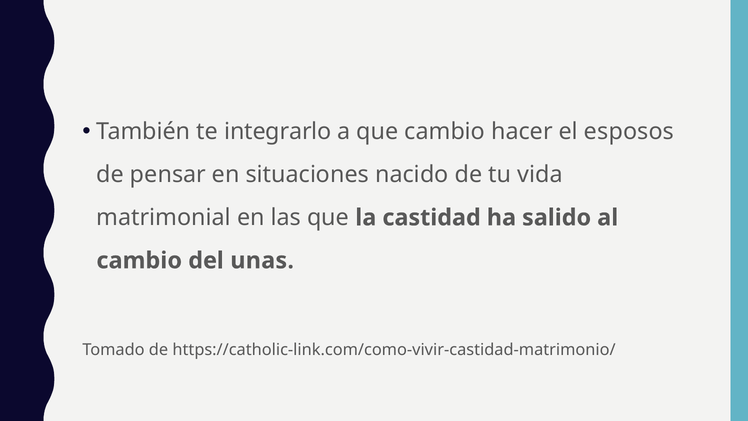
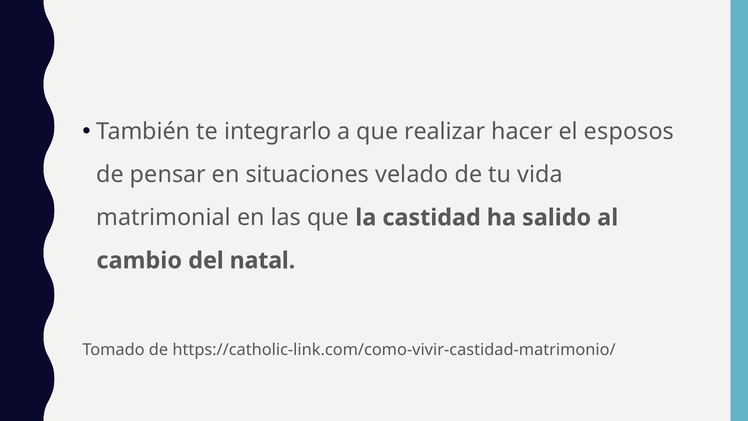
que cambio: cambio -> realizar (445, 132)
nacido: nacido -> velado (412, 175)
unas: unas -> natal (262, 260)
